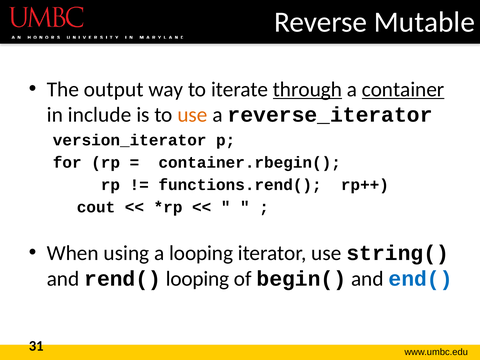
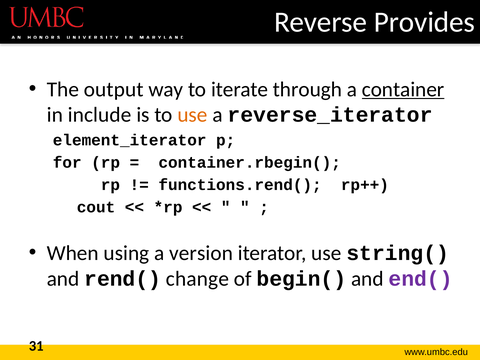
Mutable: Mutable -> Provides (424, 22)
through underline: present -> none (307, 89)
version_iterator: version_iterator -> element_iterator (130, 140)
a looping: looping -> version (201, 253)
rend( looping: looping -> change (197, 279)
end( colour: blue -> purple (421, 279)
